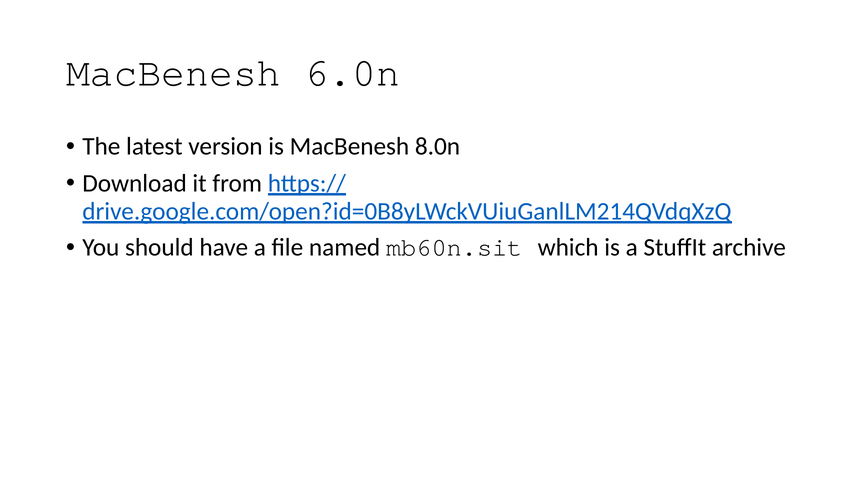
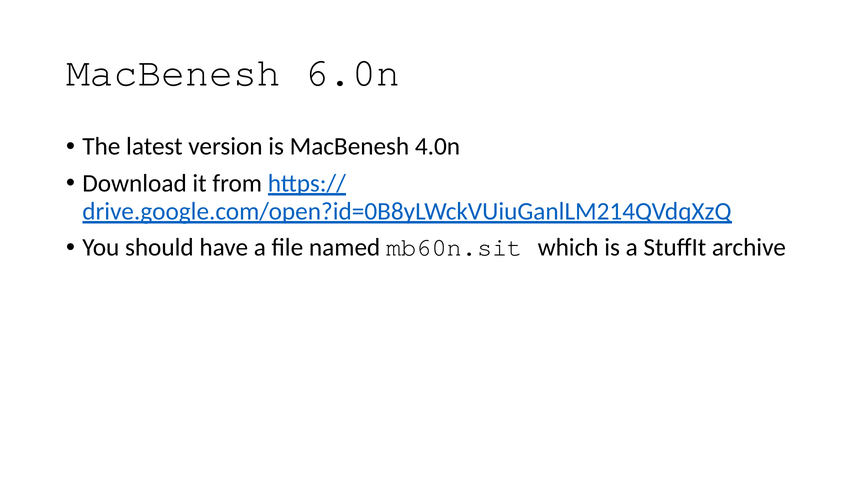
8.0n: 8.0n -> 4.0n (438, 147)
